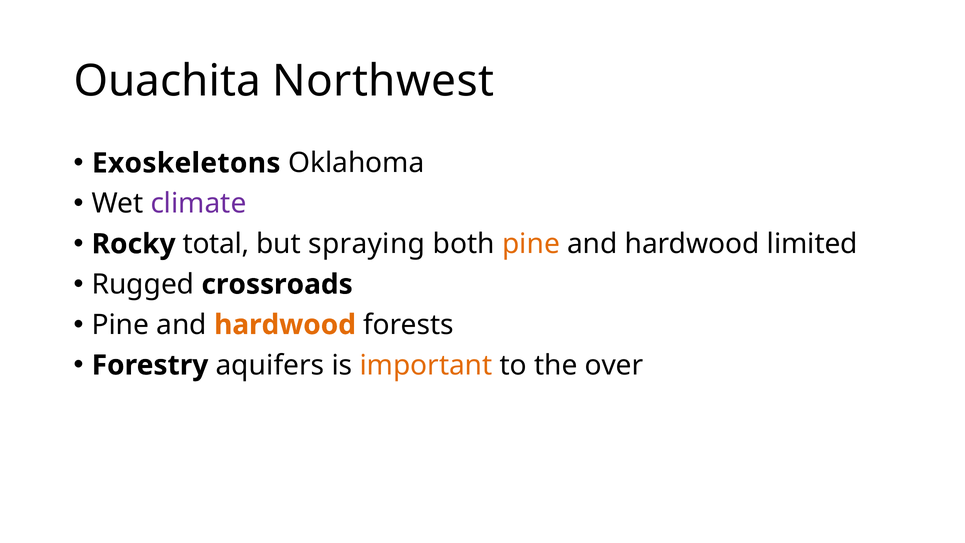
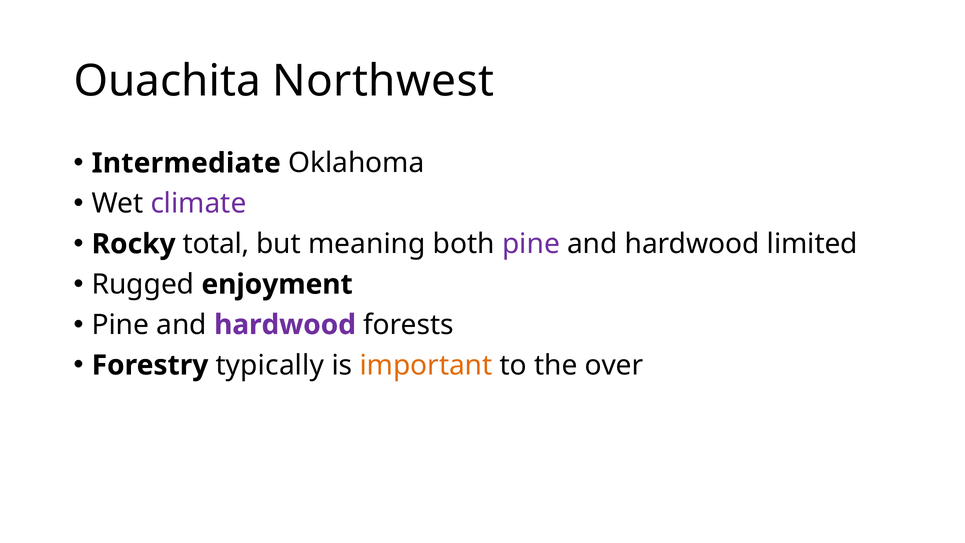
Exoskeletons: Exoskeletons -> Intermediate (186, 163)
spraying: spraying -> meaning (367, 244)
pine colour: orange -> purple (531, 244)
crossroads: crossroads -> enjoyment (277, 284)
hardwood colour: orange -> purple (285, 325)
aquifers: aquifers -> typically (270, 365)
